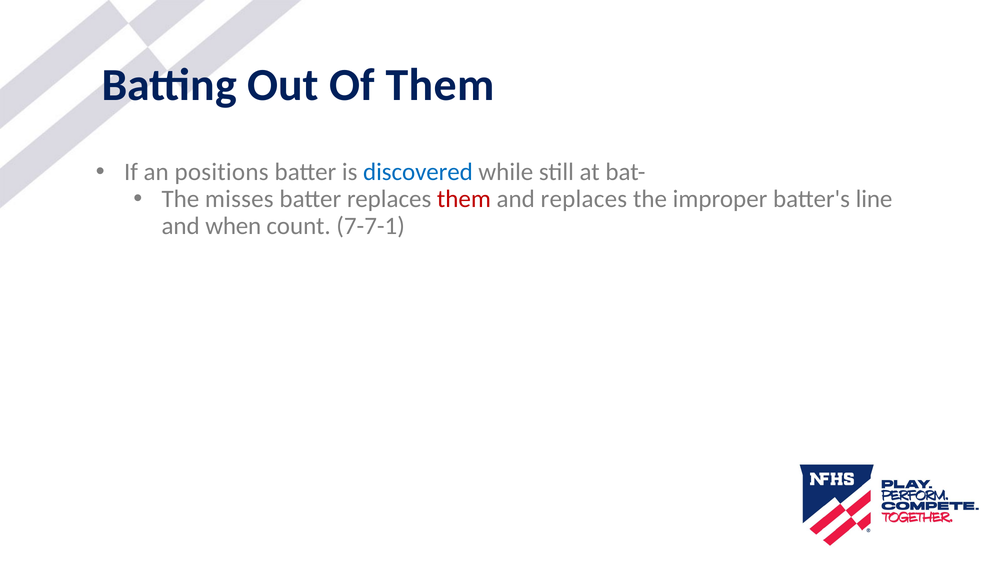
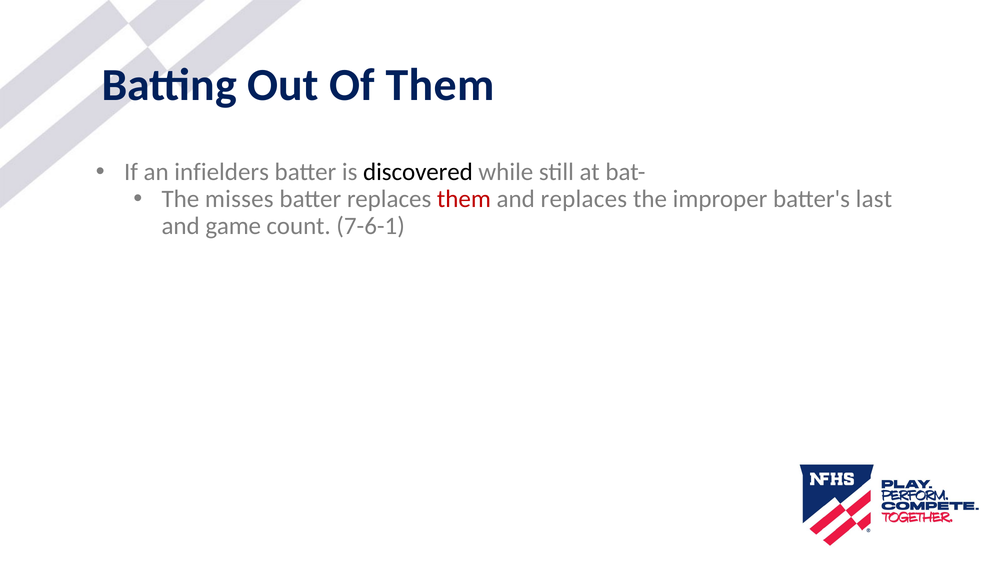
positions: positions -> infielders (222, 172)
discovered colour: blue -> black (418, 172)
line: line -> last (874, 199)
when: when -> game (233, 226)
7-7-1: 7-7-1 -> 7-6-1 (371, 226)
